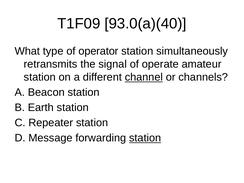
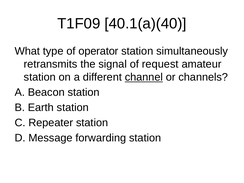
93.0(a)(40: 93.0(a)(40 -> 40.1(a)(40 (145, 24)
operate: operate -> request (160, 64)
station underline: present -> none (145, 138)
